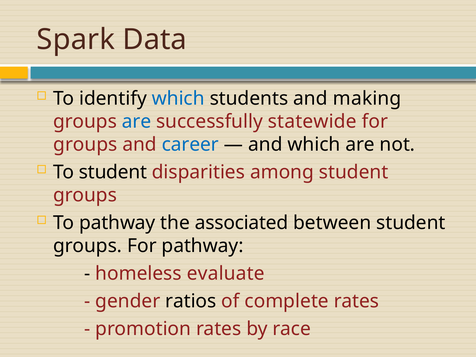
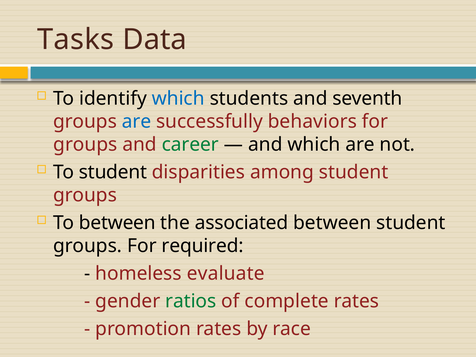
Spark: Spark -> Tasks (76, 40)
making: making -> seventh (367, 99)
statewide: statewide -> behaviors (312, 122)
career colour: blue -> green (190, 145)
To pathway: pathway -> between (117, 223)
For pathway: pathway -> required (203, 246)
ratios colour: black -> green (191, 301)
